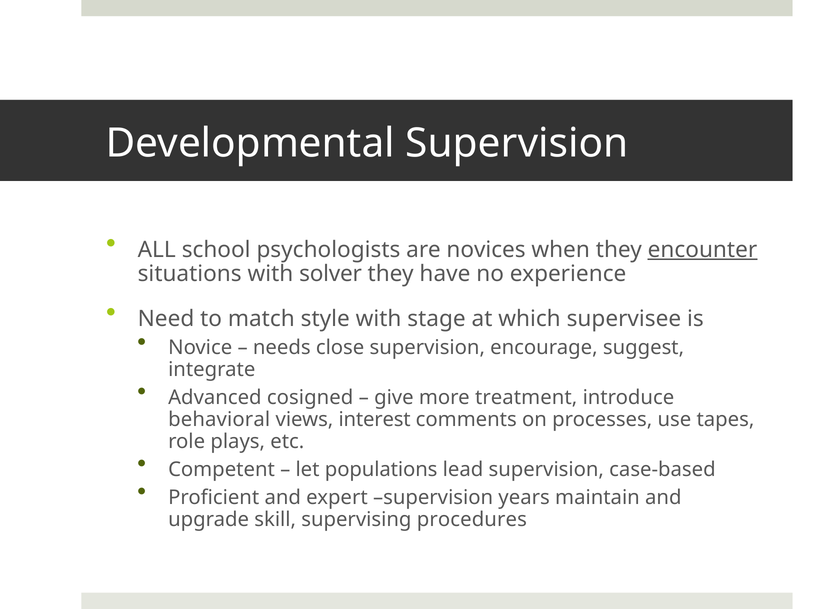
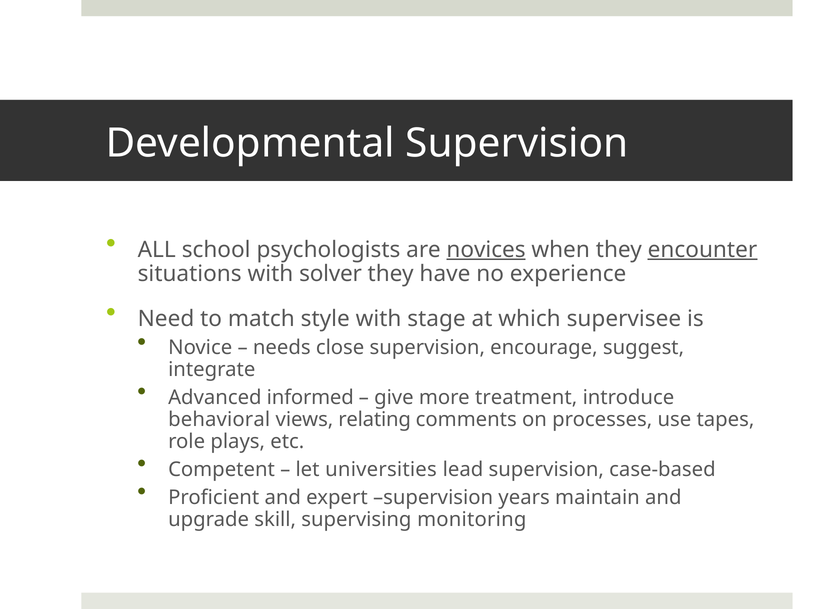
novices underline: none -> present (486, 250)
cosigned: cosigned -> informed (310, 398)
interest: interest -> relating (375, 420)
populations: populations -> universities (381, 470)
procedures: procedures -> monitoring (472, 520)
